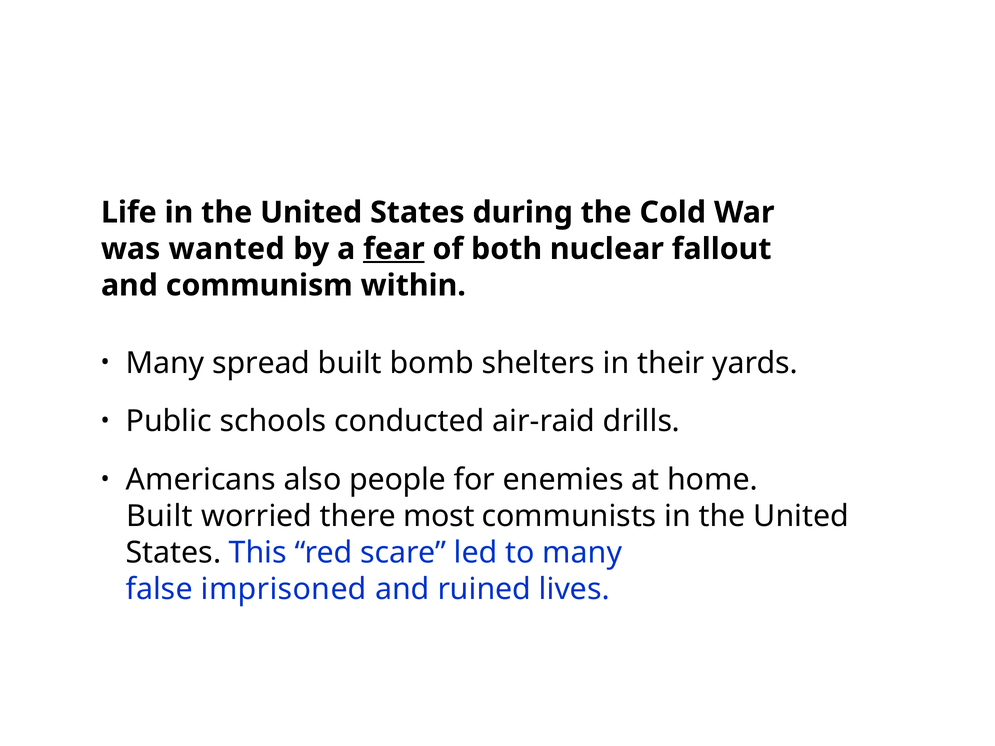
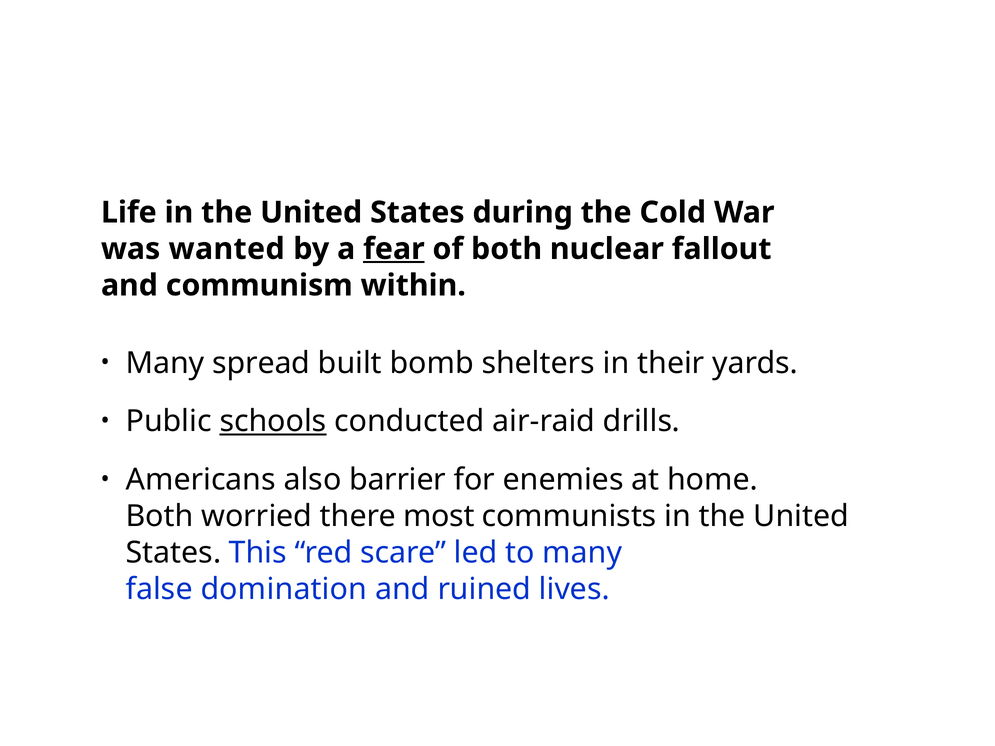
schools underline: none -> present (273, 422)
people: people -> barrier (398, 480)
Built: Built -> Both (160, 516)
imprisoned: imprisoned -> domination (284, 589)
